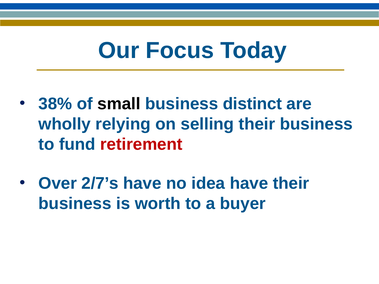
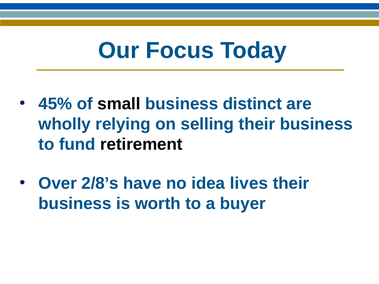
38%: 38% -> 45% (55, 104)
retirement colour: red -> black (141, 144)
2/7’s: 2/7’s -> 2/8’s (100, 184)
idea have: have -> lives (249, 184)
